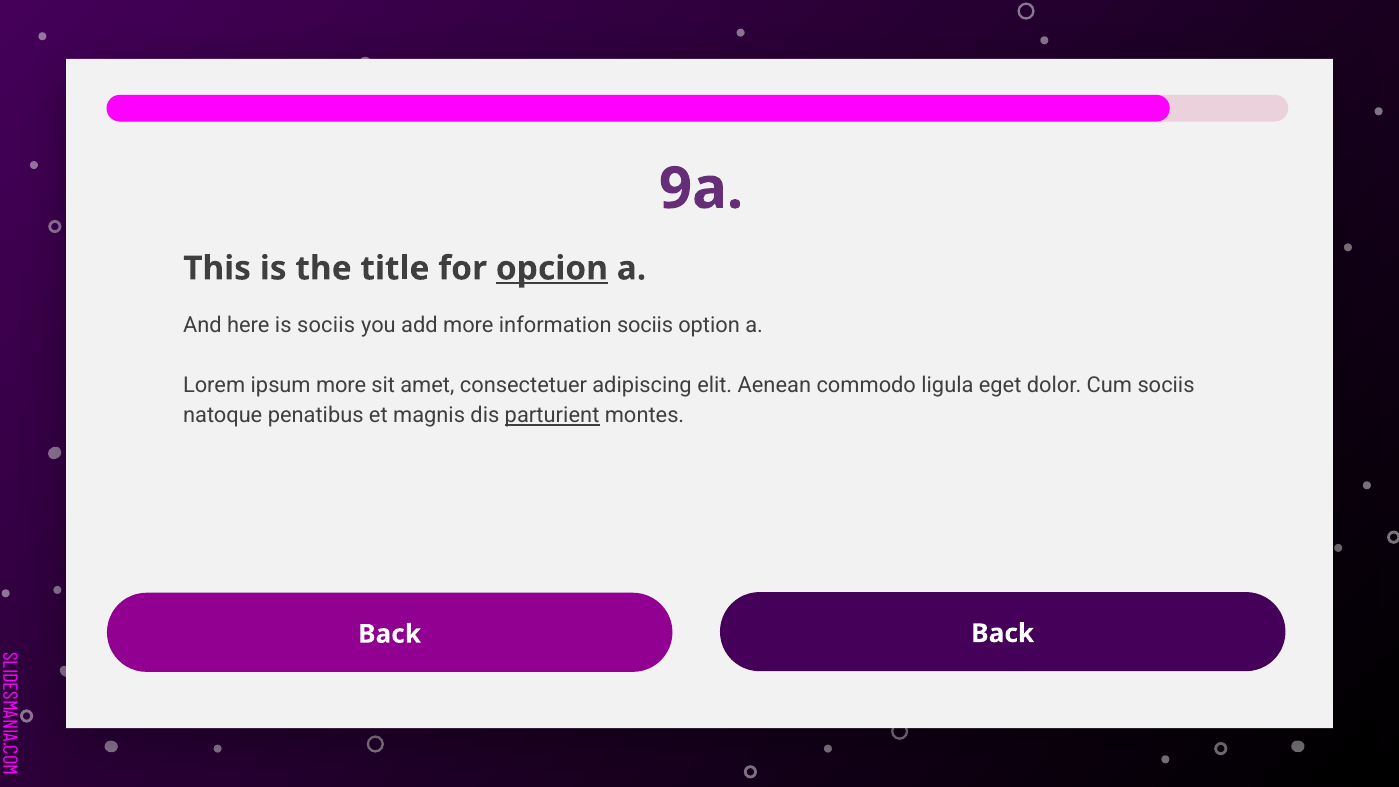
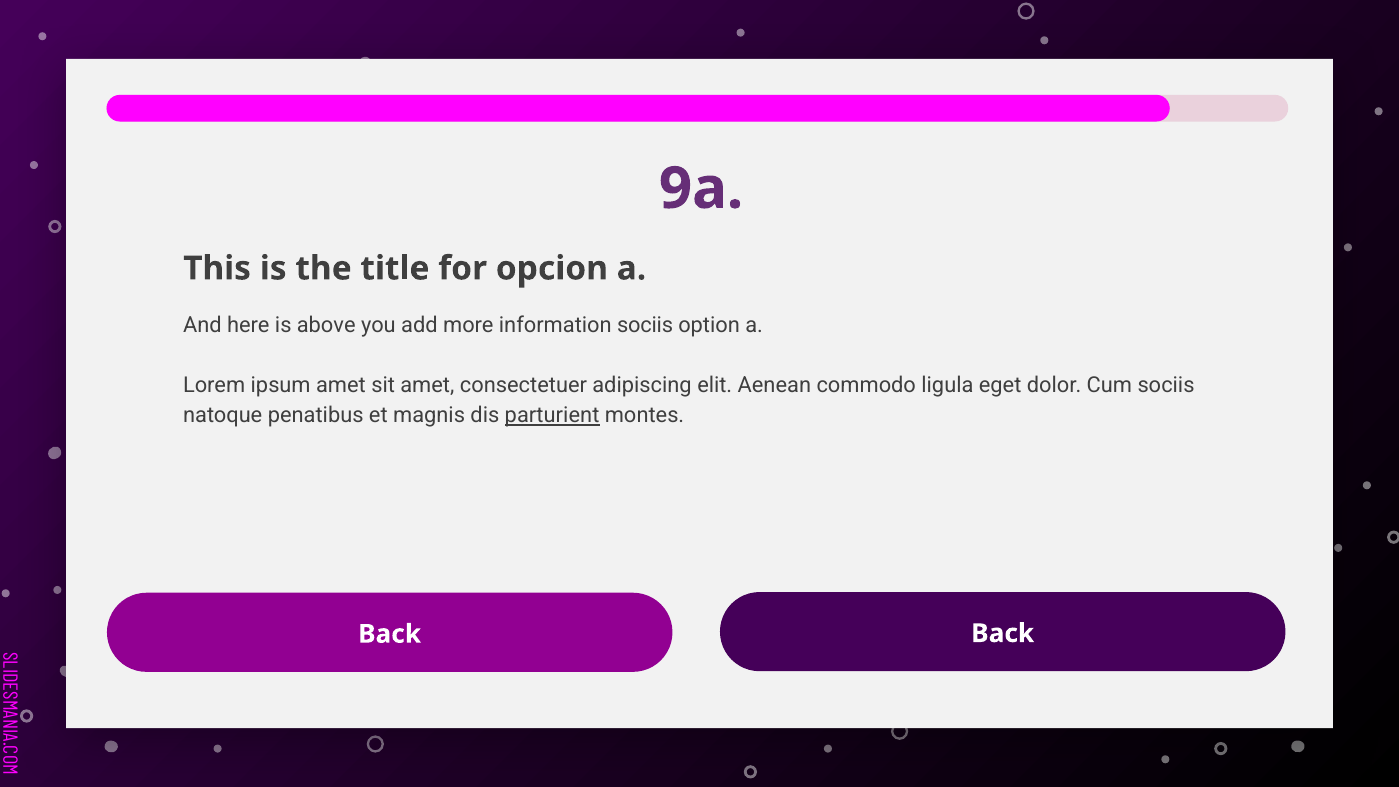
opcion underline: present -> none (552, 268)
is sociis: sociis -> above (326, 325)
ipsum more: more -> amet (341, 385)
